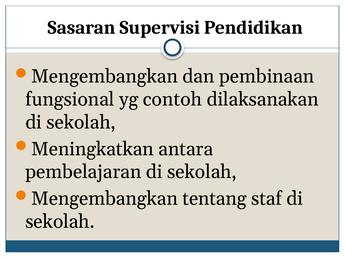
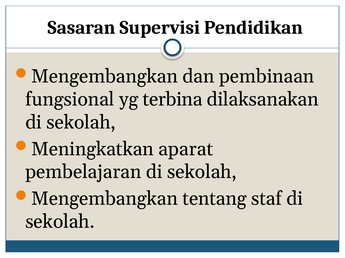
contoh: contoh -> terbina (173, 100)
antara: antara -> aparat (186, 149)
